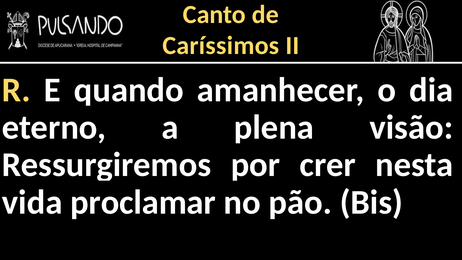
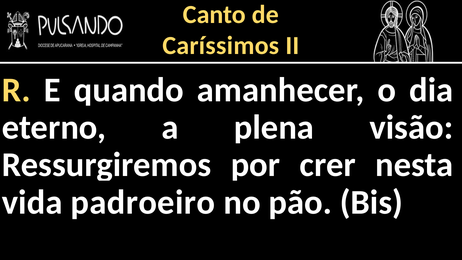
proclamar: proclamar -> padroeiro (143, 202)
